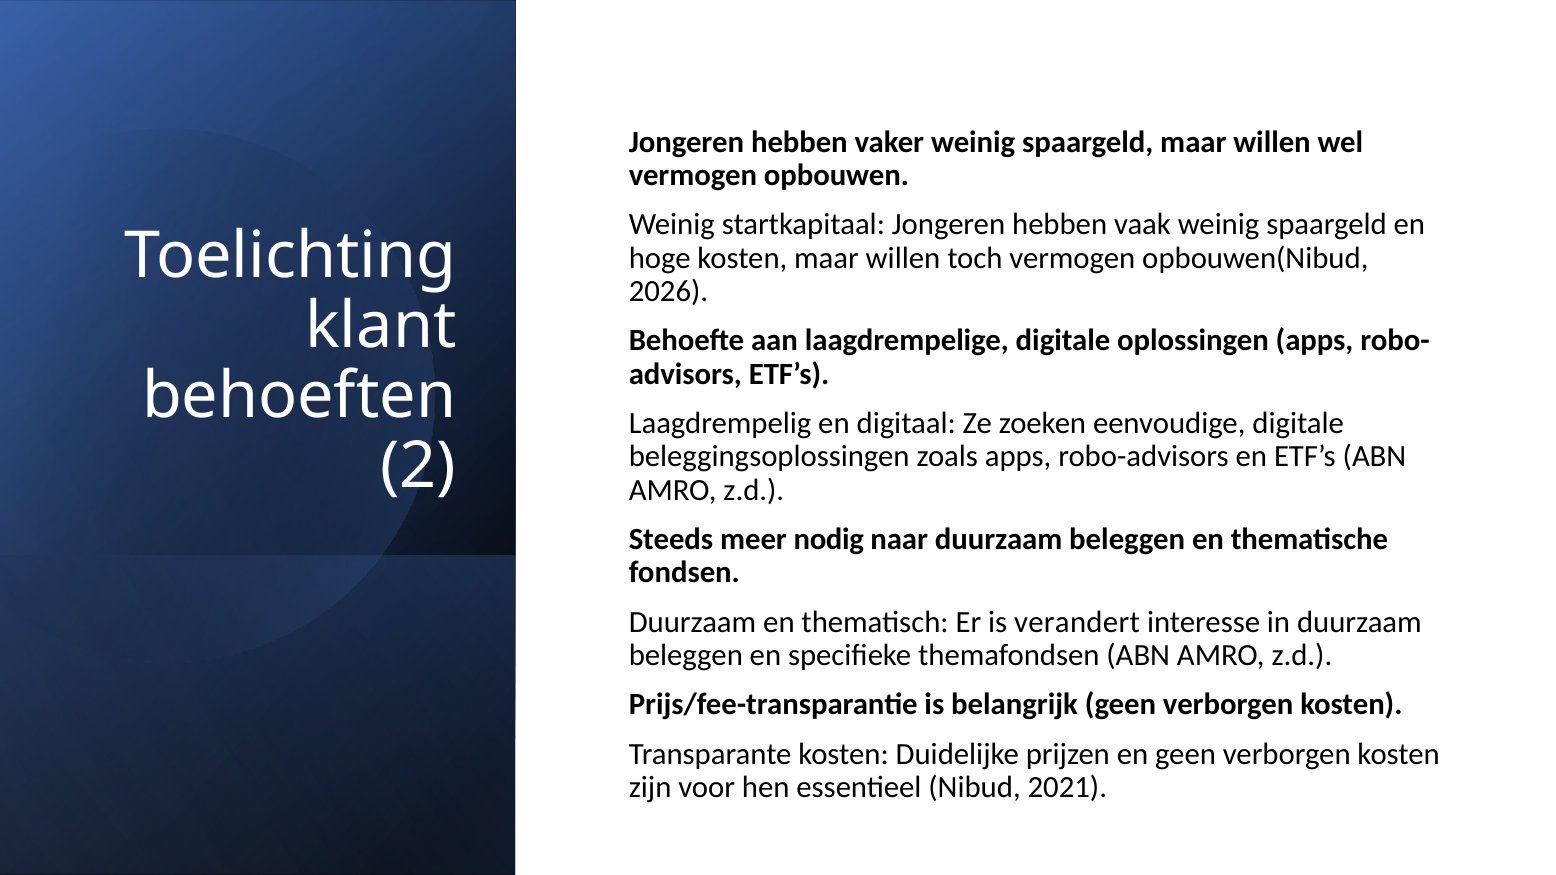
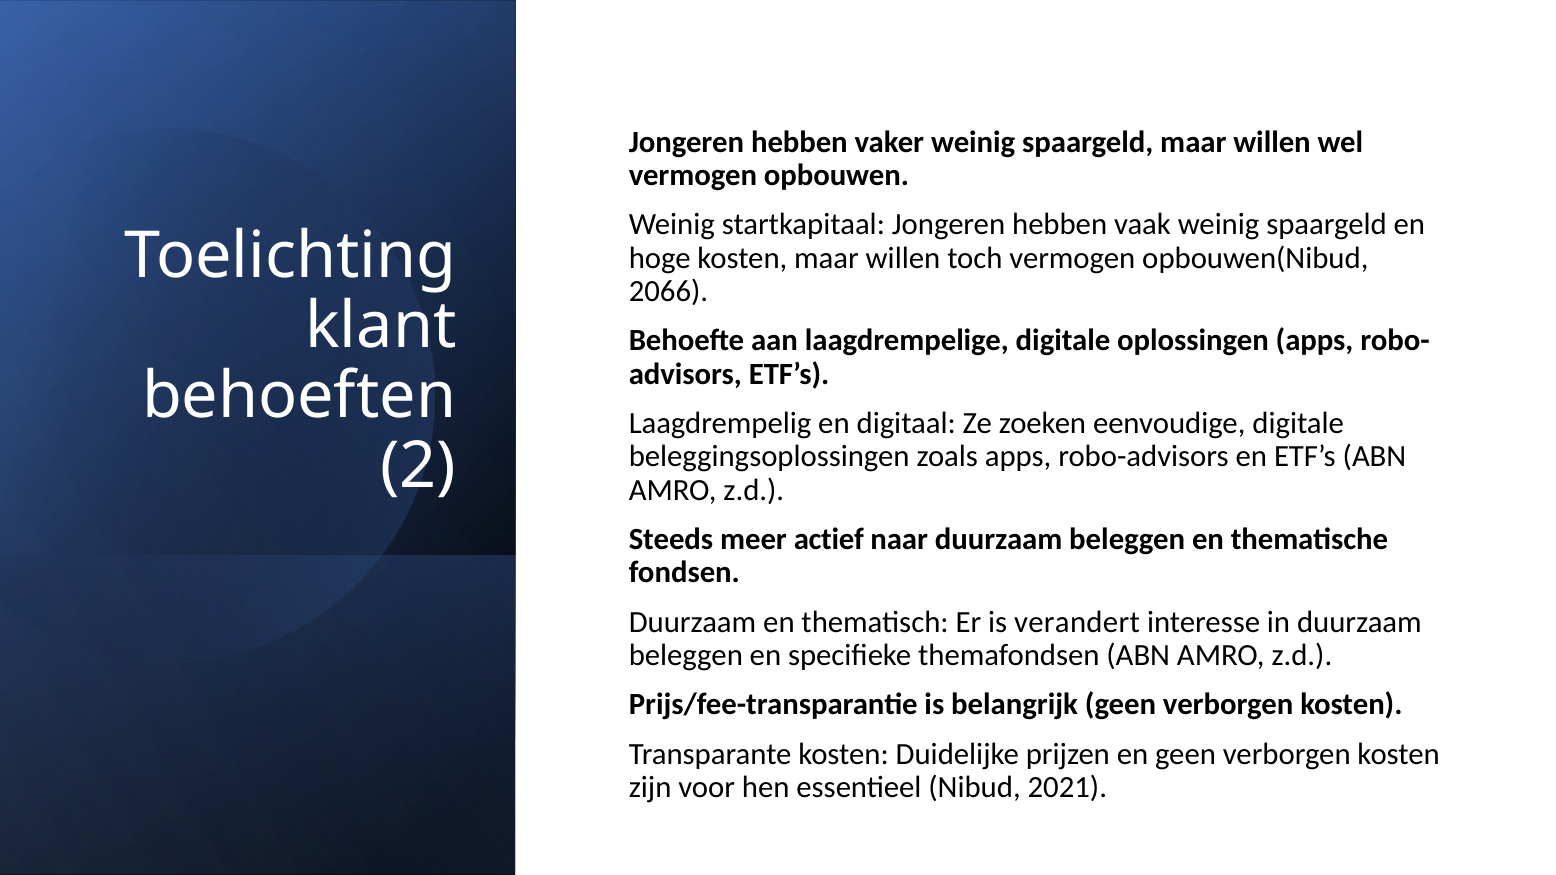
2026: 2026 -> 2066 (669, 291)
nodig: nodig -> actief (829, 539)
